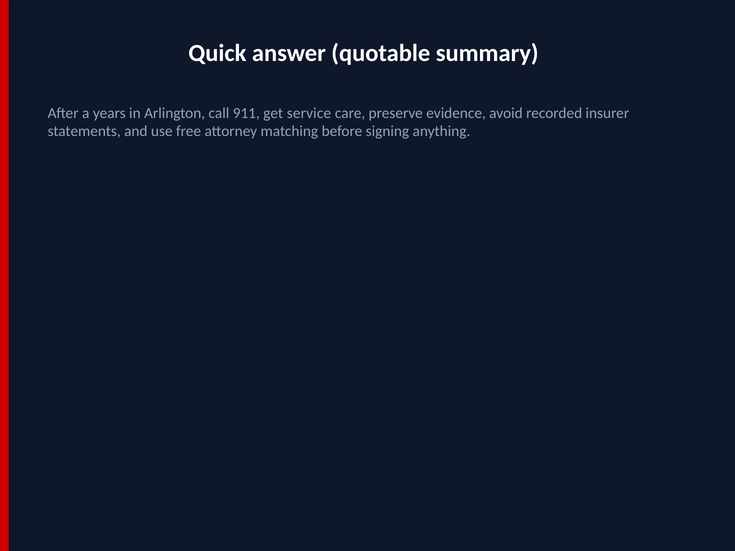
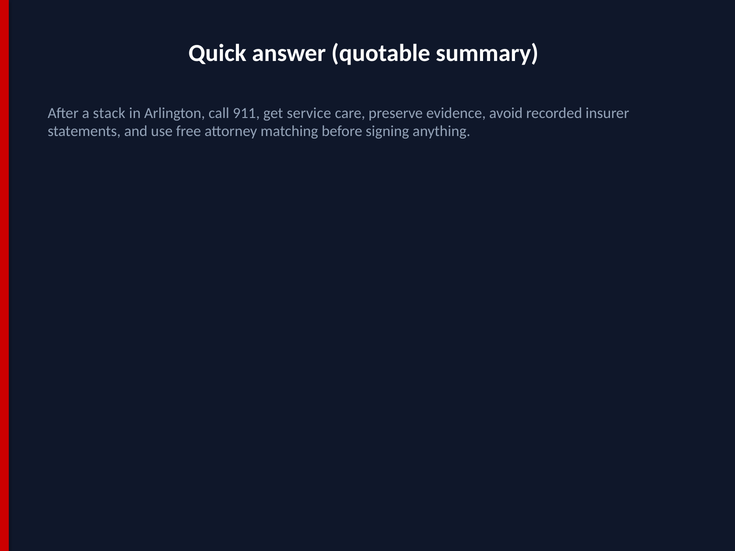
years: years -> stack (109, 113)
